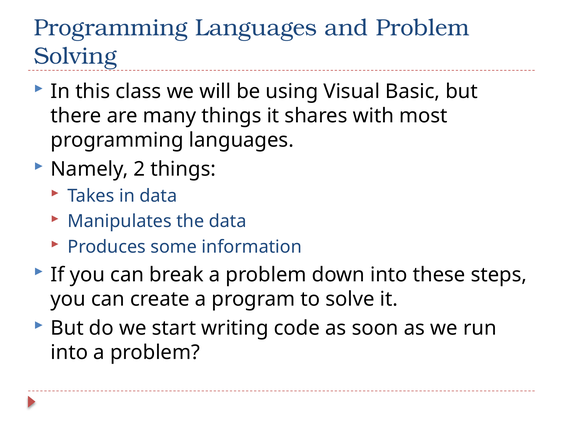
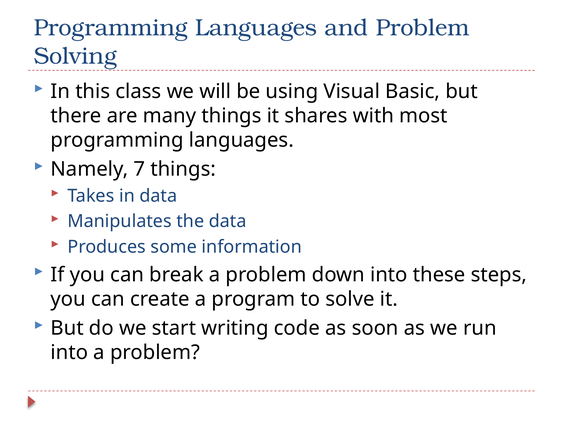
2: 2 -> 7 (139, 169)
